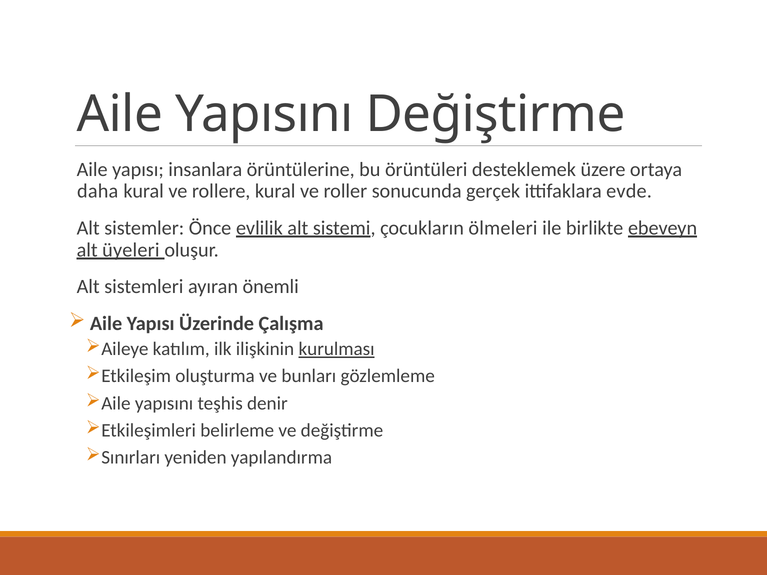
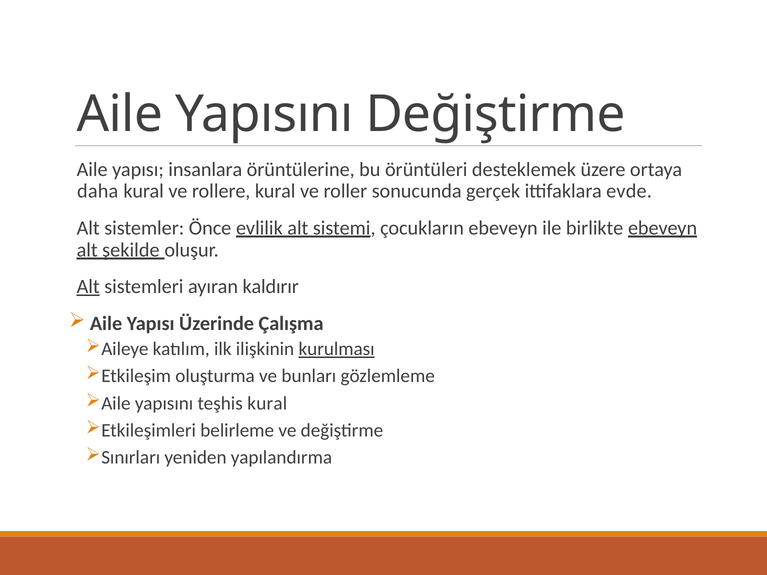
çocukların ölmeleri: ölmeleri -> ebeveyn (503, 228)
üyeleri: üyeleri -> şekilde (131, 250)
Alt underline: none -> present (88, 287)
önemli: önemli -> kaldırır (271, 287)
teşhis denir: denir -> kural (267, 403)
